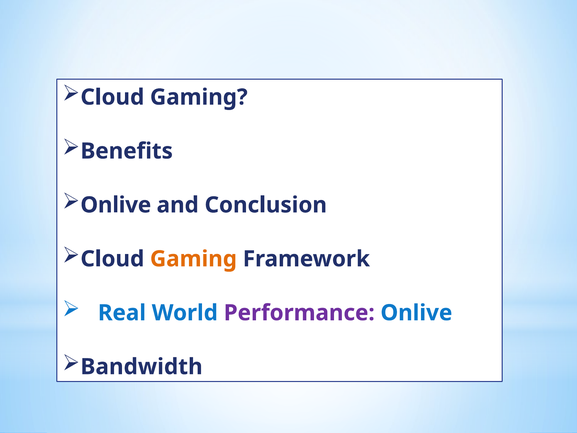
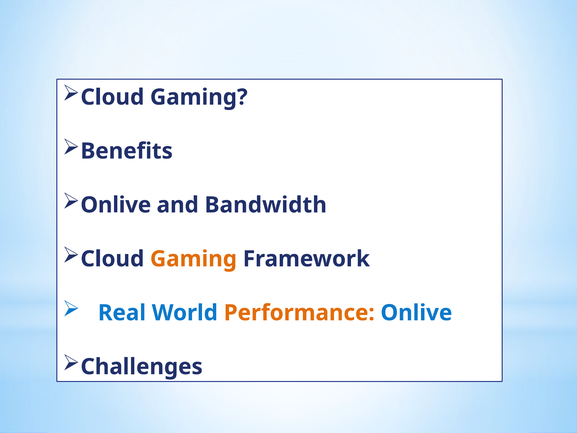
Conclusion: Conclusion -> Bandwidth (266, 205)
Performance colour: purple -> orange (299, 313)
Bandwidth: Bandwidth -> Challenges (142, 367)
